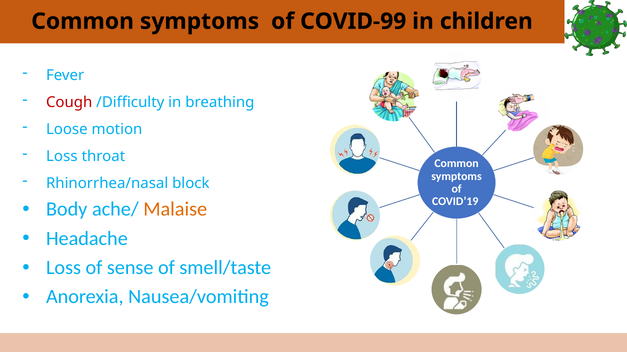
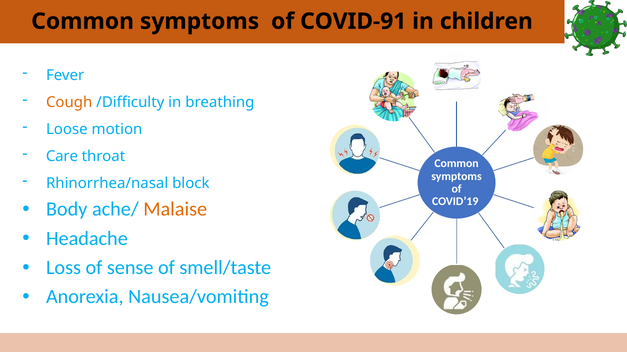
COVID-99: COVID-99 -> COVID-91 (353, 21)
Cough colour: red -> orange (69, 103)
Loss: Loss -> Care (62, 157)
